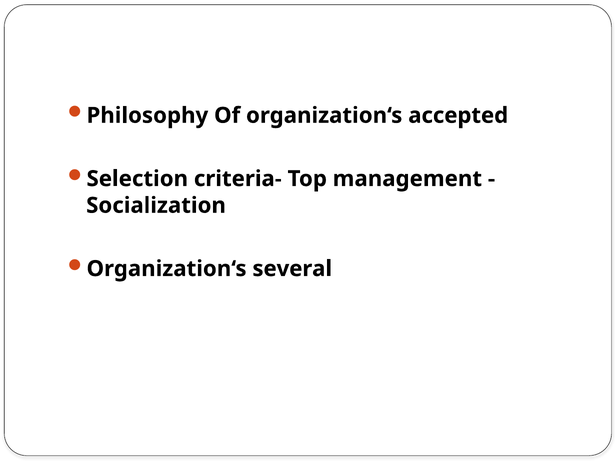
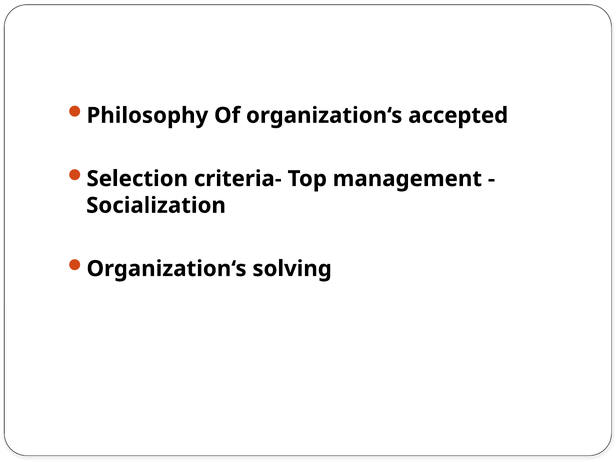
several: several -> solving (292, 269)
